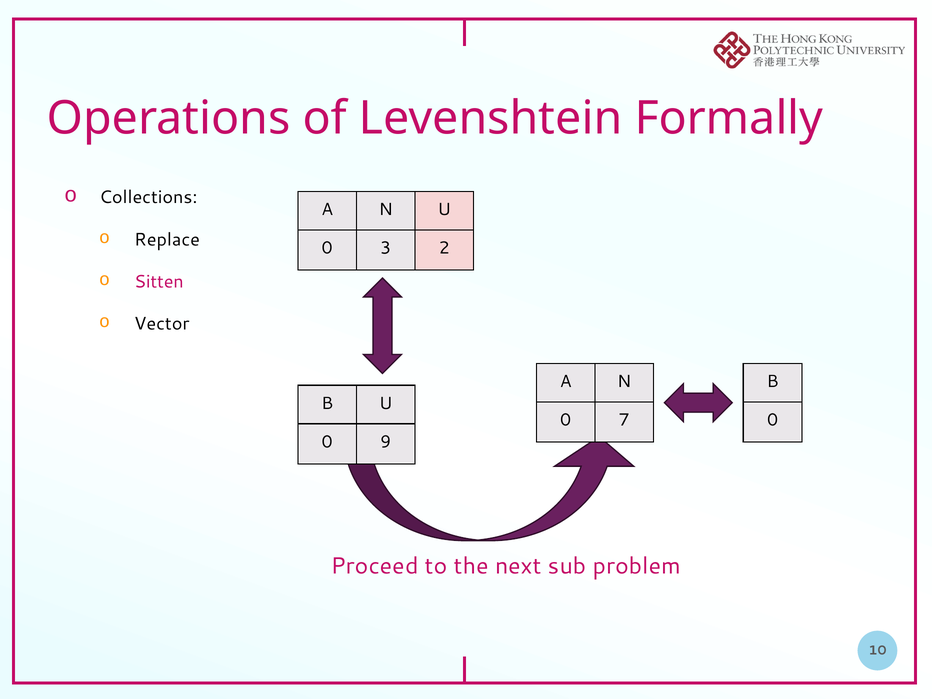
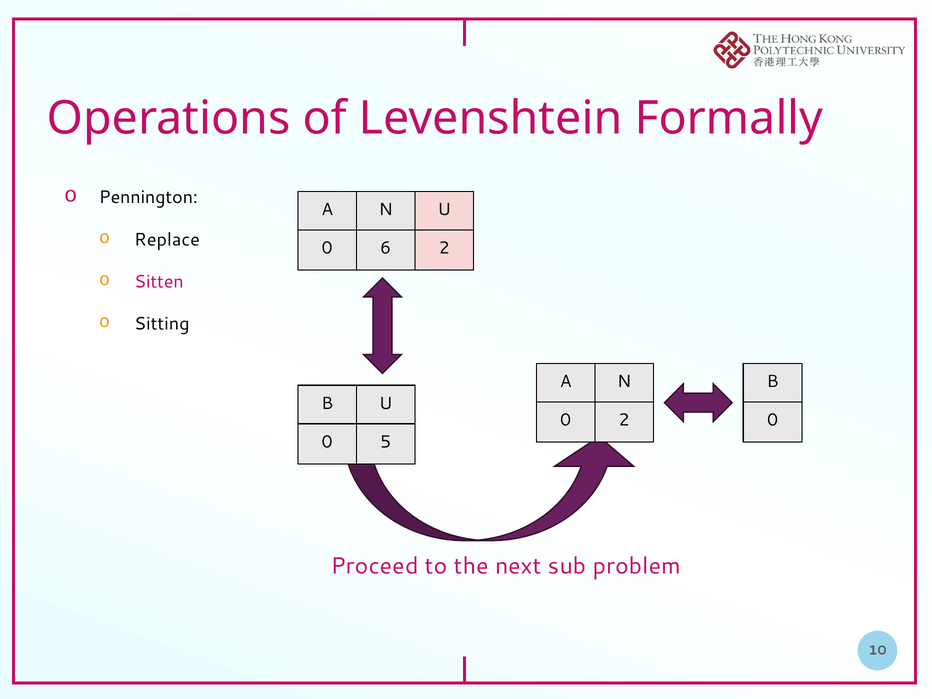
Collections: Collections -> Pennington (148, 197)
3: 3 -> 6 (386, 248)
Vector: Vector -> Sitting (162, 324)
0 7: 7 -> 2 (624, 420)
9: 9 -> 5 (386, 442)
